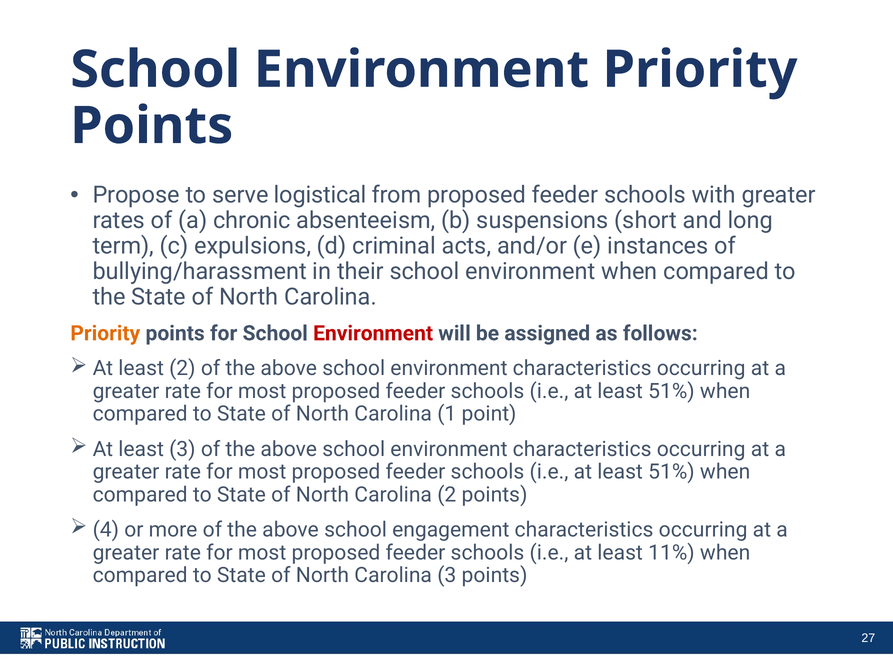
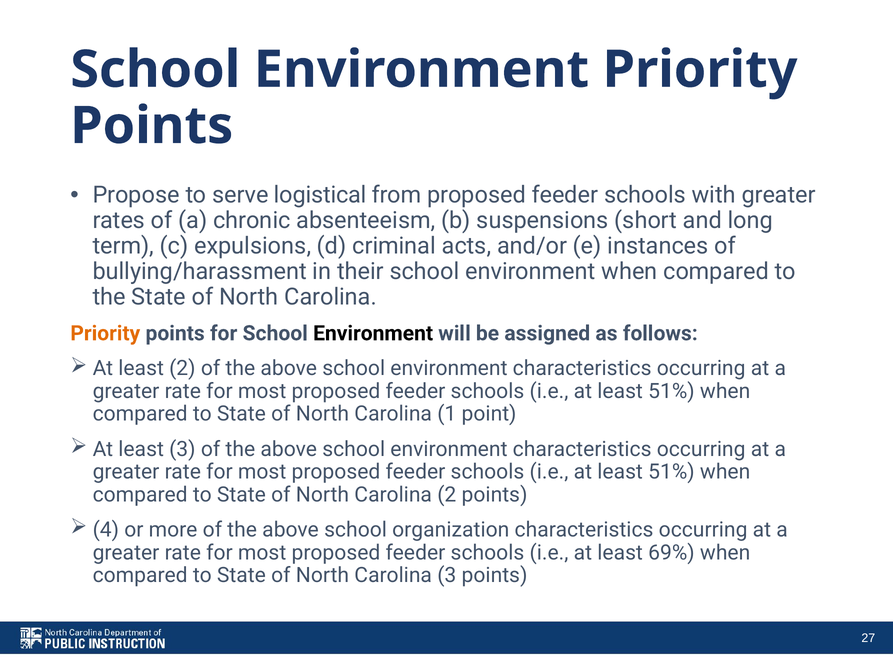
Environment colour: red -> black (373, 334)
engagement: engagement -> organization (451, 530)
11%: 11% -> 69% (671, 553)
